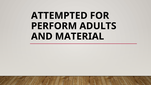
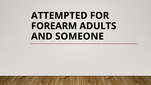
PERFORM: PERFORM -> FOREARM (54, 26)
MATERIAL: MATERIAL -> SOMEONE (79, 36)
